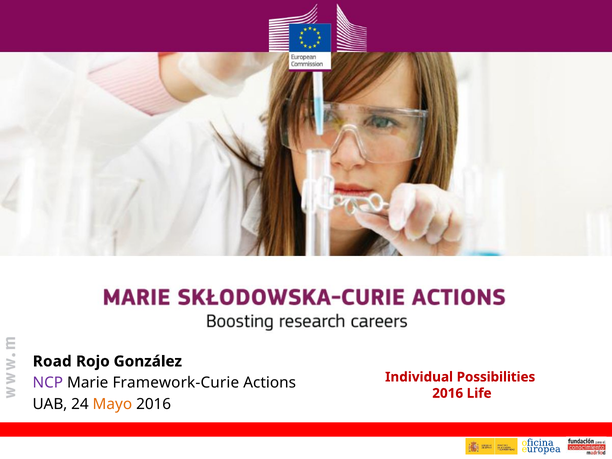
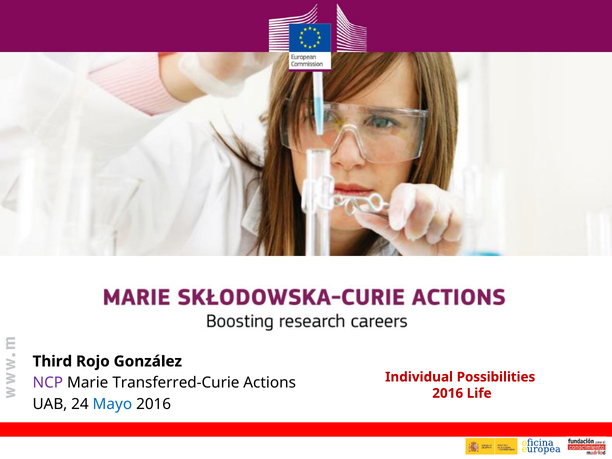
Road: Road -> Third (52, 361)
Framework-Curie: Framework-Curie -> Transferred-Curie (176, 383)
Mayo colour: orange -> blue (112, 404)
